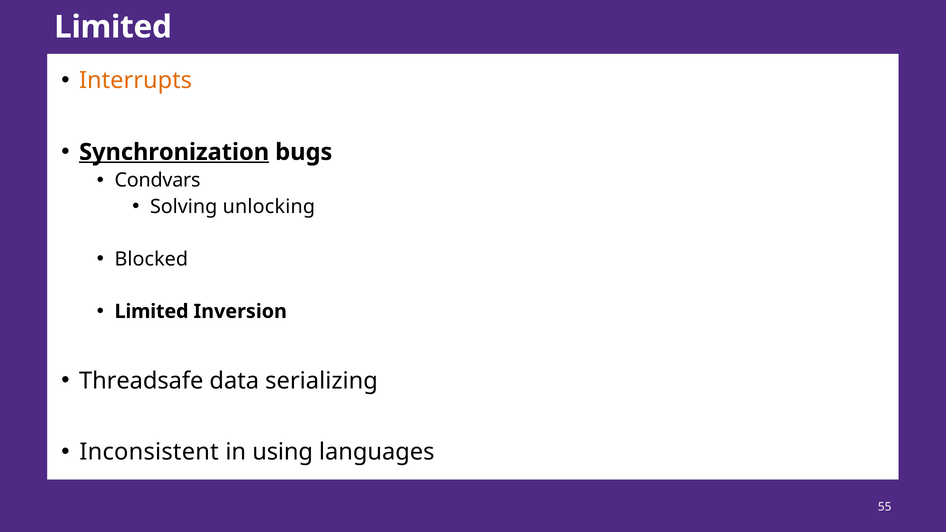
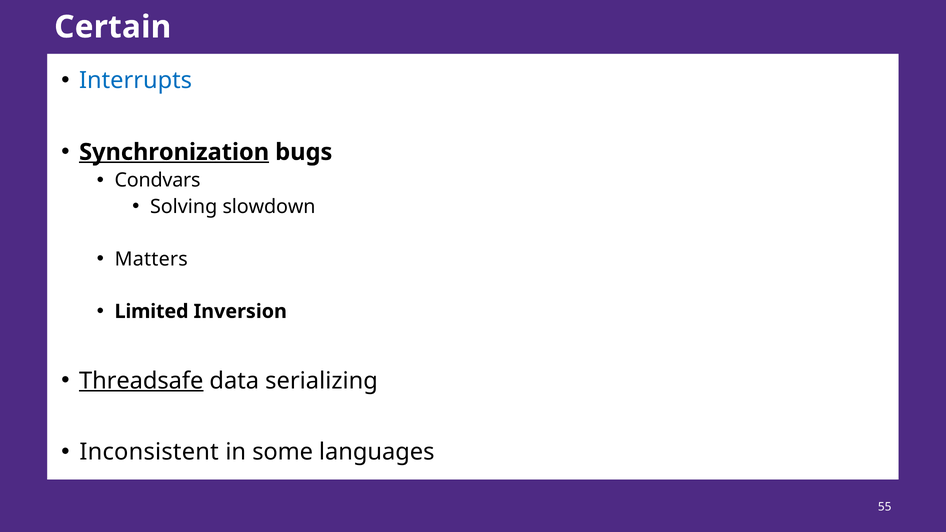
Limited: Limited -> Certain (113, 27)
Interrupts colour: orange -> blue (136, 81)
unlocking: unlocking -> slowdown (269, 207)
Blocked: Blocked -> Matters (151, 259)
Threadsafe underline: none -> present (141, 381)
using: using -> some (283, 452)
